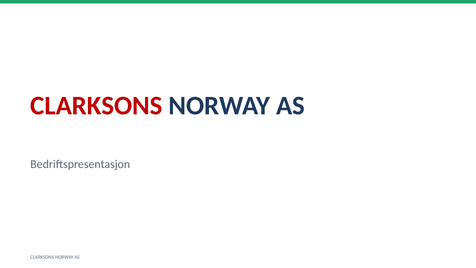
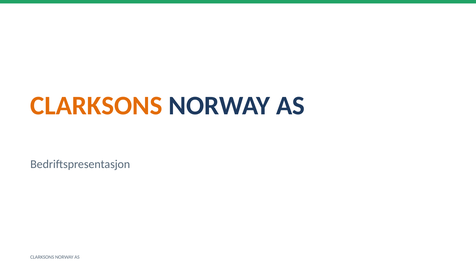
CLARKSONS colour: red -> orange (96, 106)
